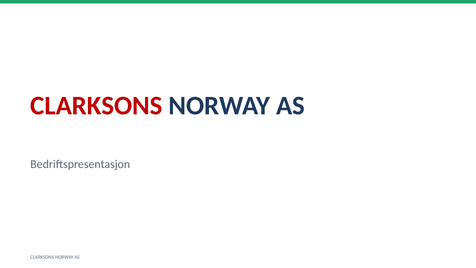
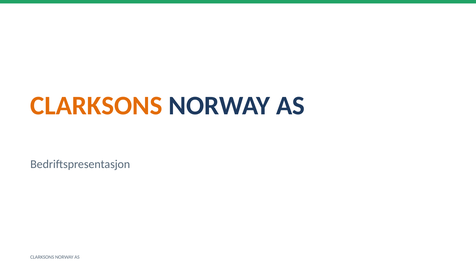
CLARKSONS colour: red -> orange (96, 106)
